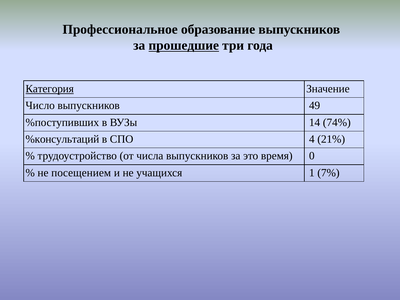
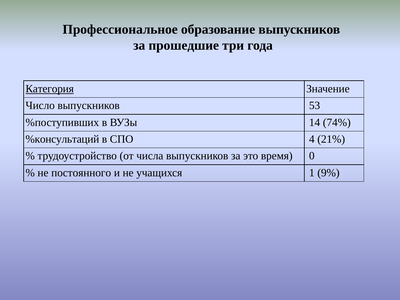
прошедшие underline: present -> none (184, 46)
49: 49 -> 53 (315, 106)
посещением: посещением -> постоянного (81, 173)
7%: 7% -> 9% (328, 173)
